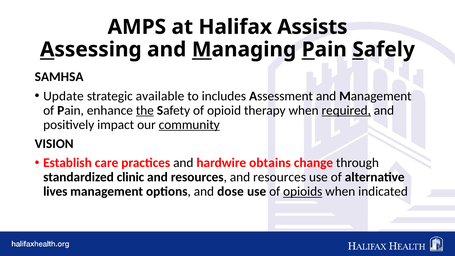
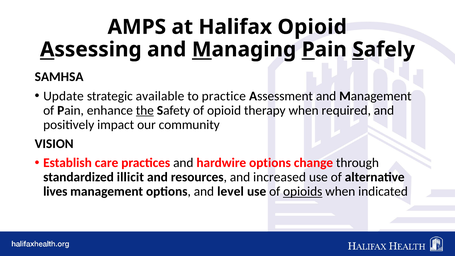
Halifax Assists: Assists -> Opioid (312, 27)
includes: includes -> practice (224, 96)
required underline: present -> none (346, 110)
community underline: present -> none (189, 125)
hardwire obtains: obtains -> options (270, 163)
clinic: clinic -> illicit (130, 177)
resources and resources: resources -> increased (280, 177)
dose: dose -> level (231, 192)
